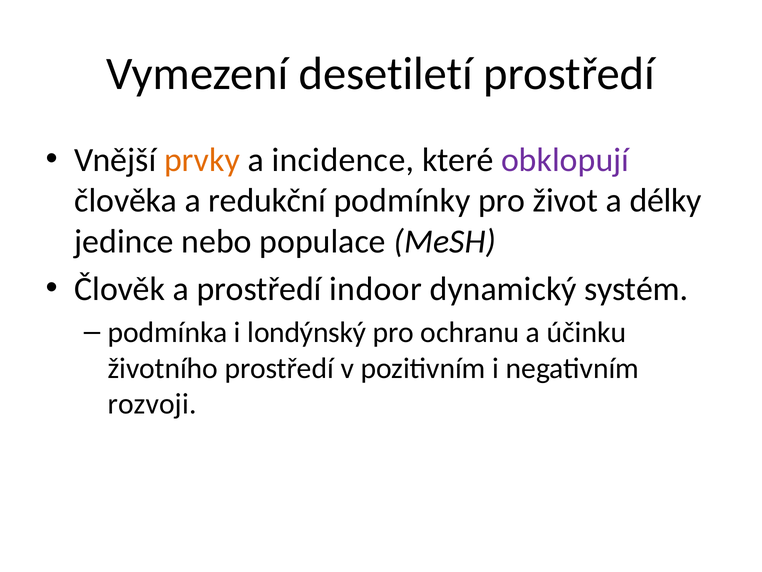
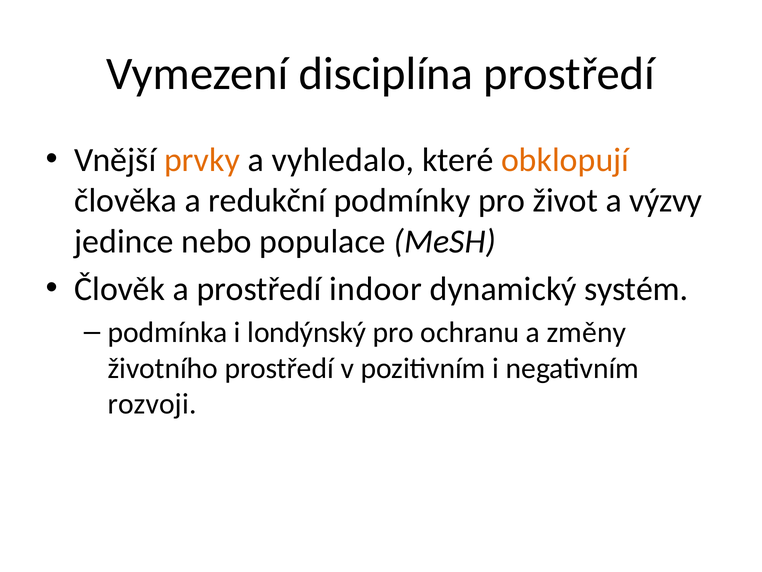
desetiletí: desetiletí -> disciplína (386, 74)
incidence: incidence -> vyhledalo (343, 160)
obklopují colour: purple -> orange (565, 160)
délky: délky -> výzvy (666, 201)
účinku: účinku -> změny (586, 332)
